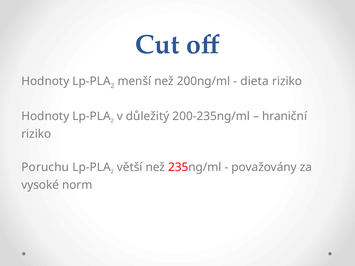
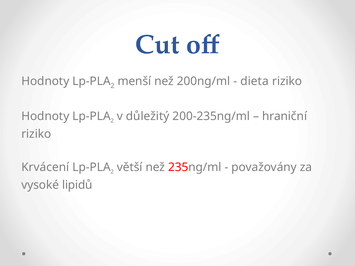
Poruchu: Poruchu -> Krvácení (45, 167)
norm: norm -> lipidů (77, 185)
